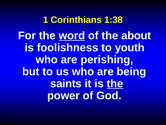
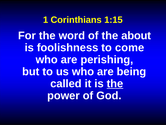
1:38: 1:38 -> 1:15 (113, 20)
word underline: present -> none (72, 35)
youth: youth -> come (130, 47)
saints: saints -> called (66, 83)
